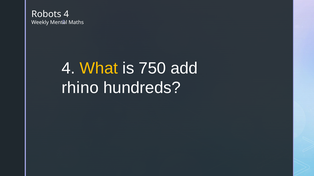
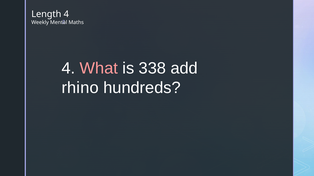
Robots: Robots -> Length (46, 14)
What colour: yellow -> pink (99, 69)
750: 750 -> 338 (152, 69)
